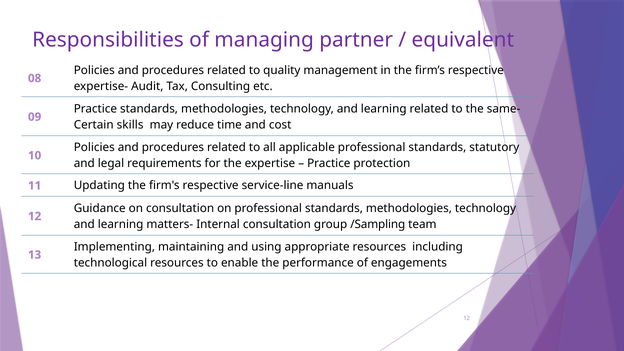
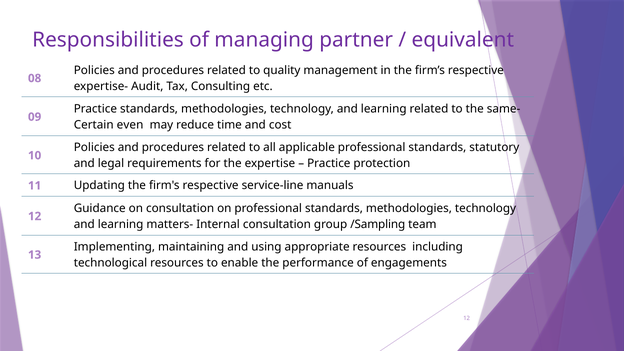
skills: skills -> even (130, 125)
